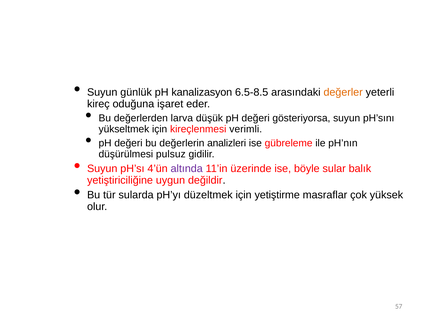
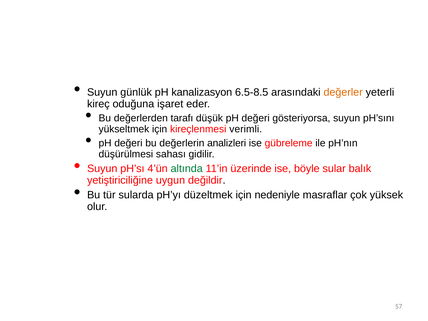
larva: larva -> tarafı (182, 118)
pulsuz: pulsuz -> sahası (171, 154)
altında colour: purple -> green (187, 169)
yetiştirme: yetiştirme -> nedeniyle (277, 195)
